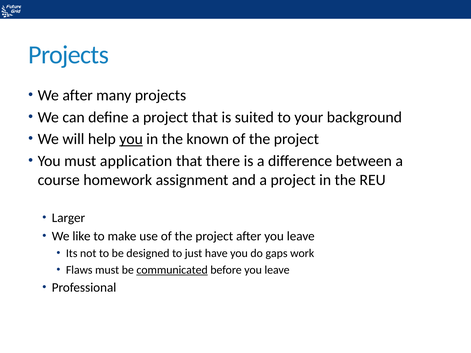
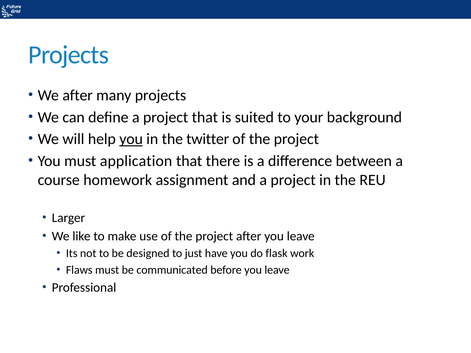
known: known -> twitter (208, 139)
gaps: gaps -> flask (277, 254)
communicated underline: present -> none (172, 270)
